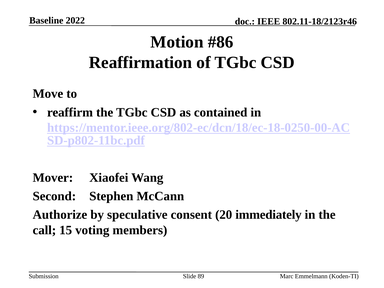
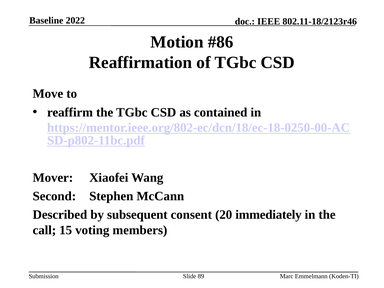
Authorize: Authorize -> Described (60, 215)
speculative: speculative -> subsequent (137, 215)
